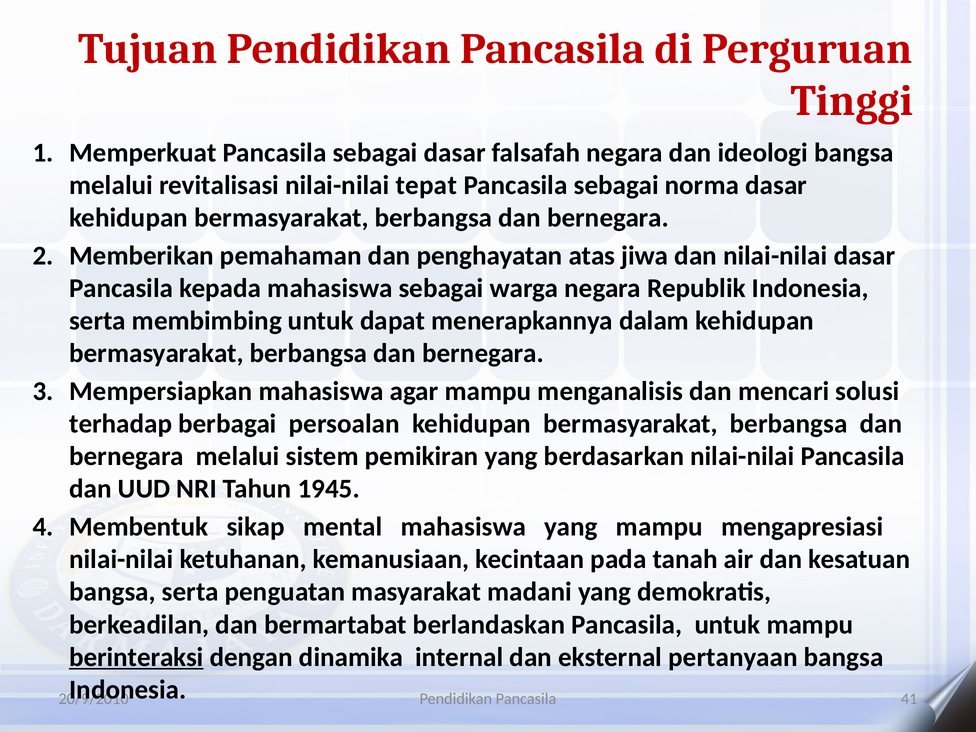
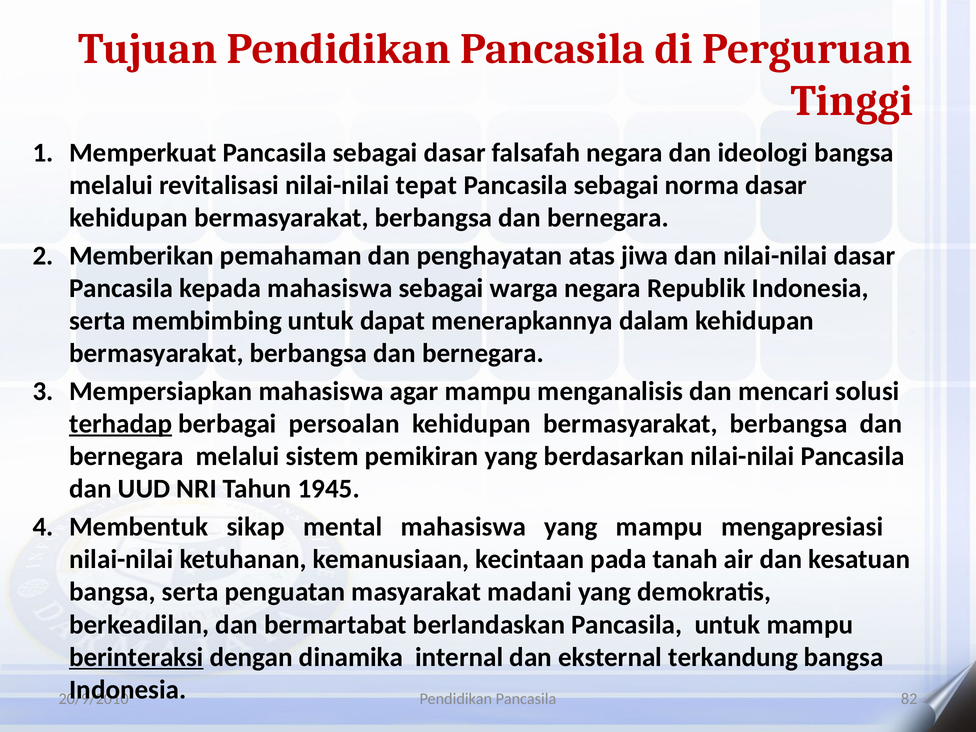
terhadap underline: none -> present (121, 424)
pertanyaan: pertanyaan -> terkandung (733, 657)
41: 41 -> 82 (909, 699)
